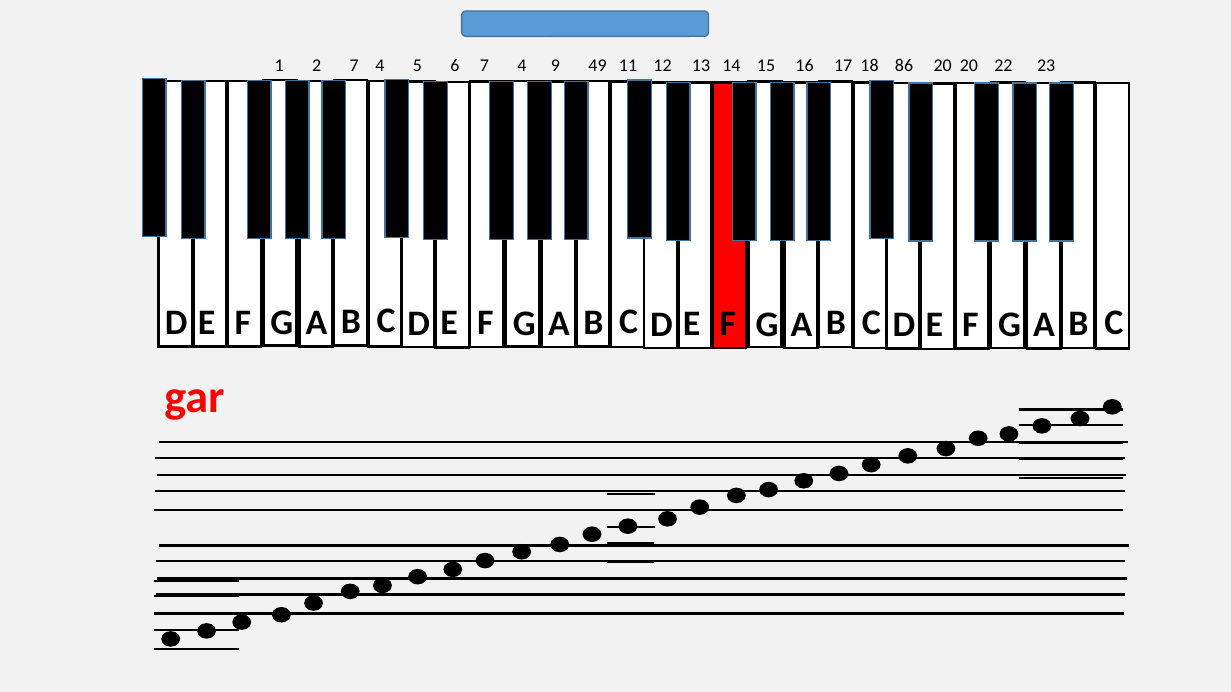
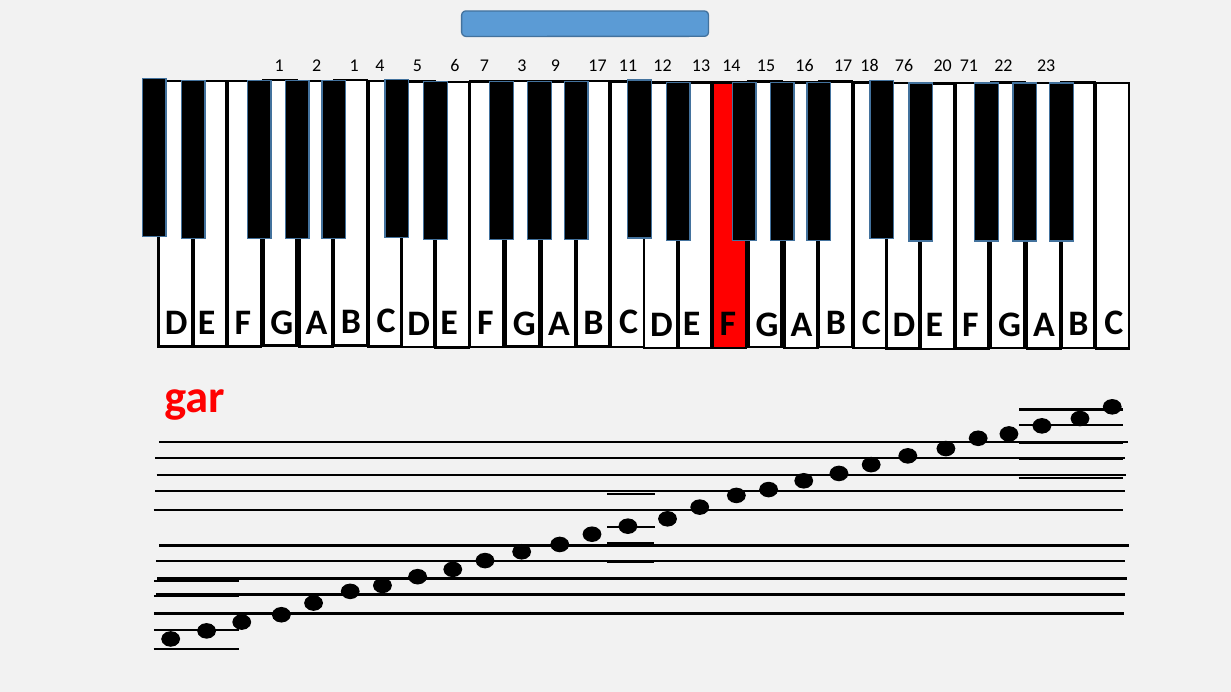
2 7: 7 -> 1 (354, 65)
6 7 4: 4 -> 3 (522, 65)
9 49: 49 -> 17 (598, 65)
86: 86 -> 76 (904, 65)
20 20: 20 -> 71 (969, 65)
